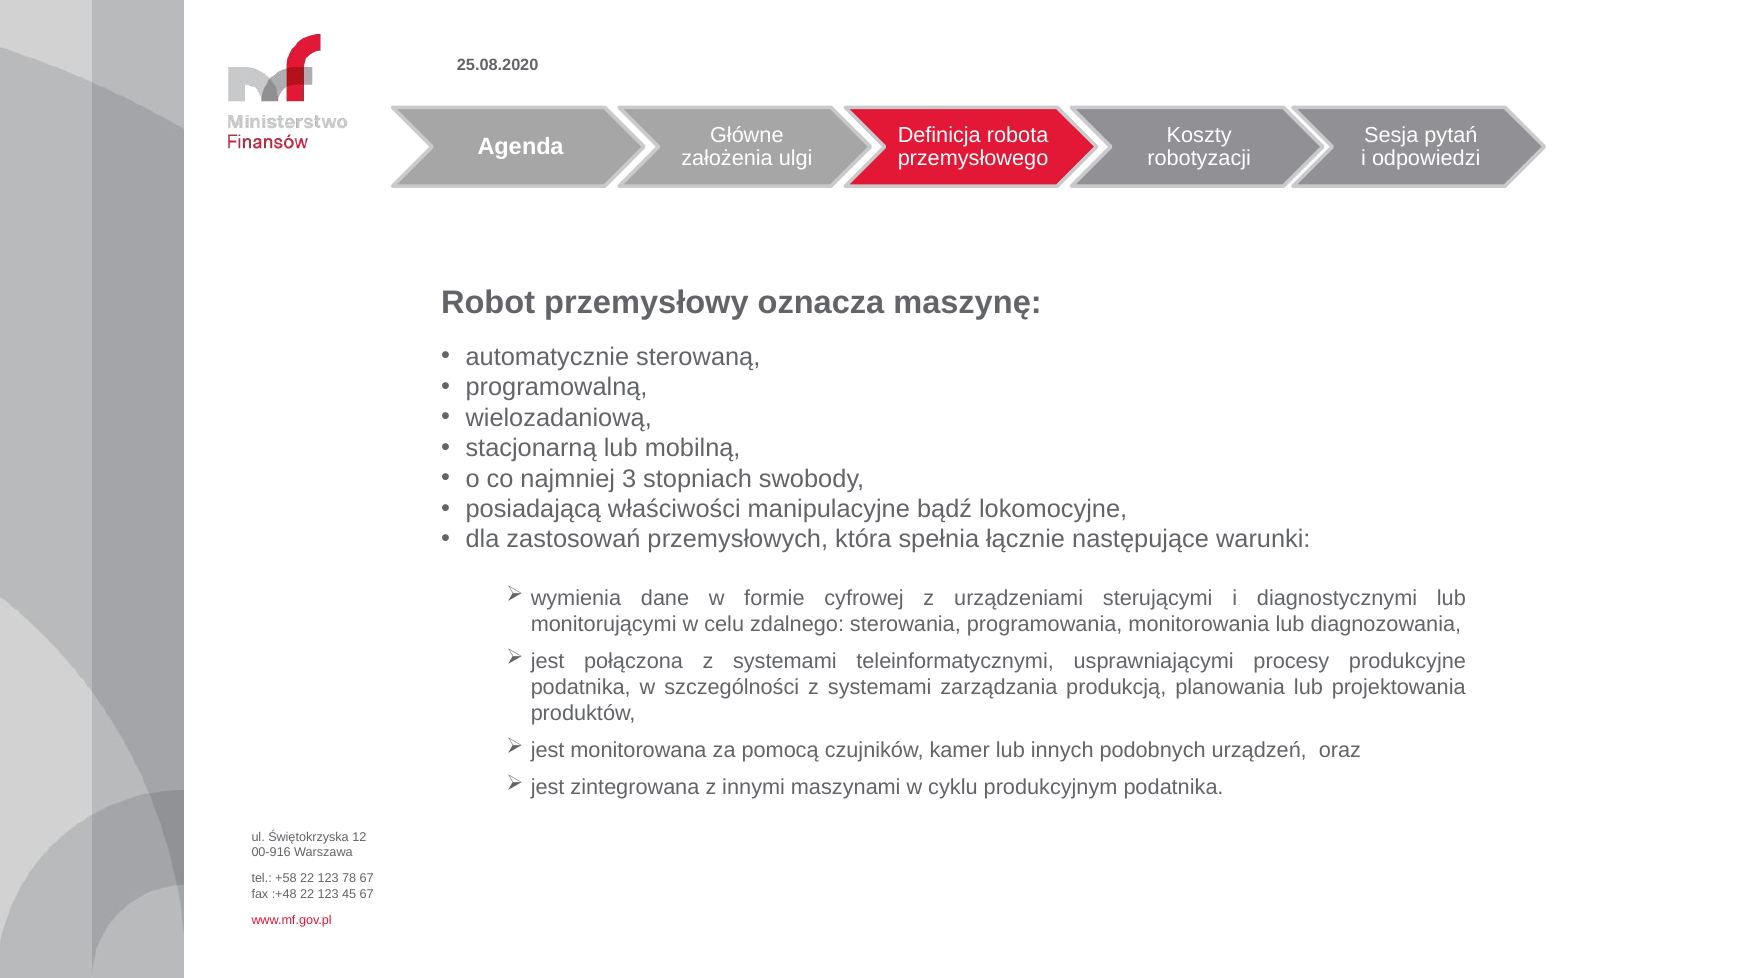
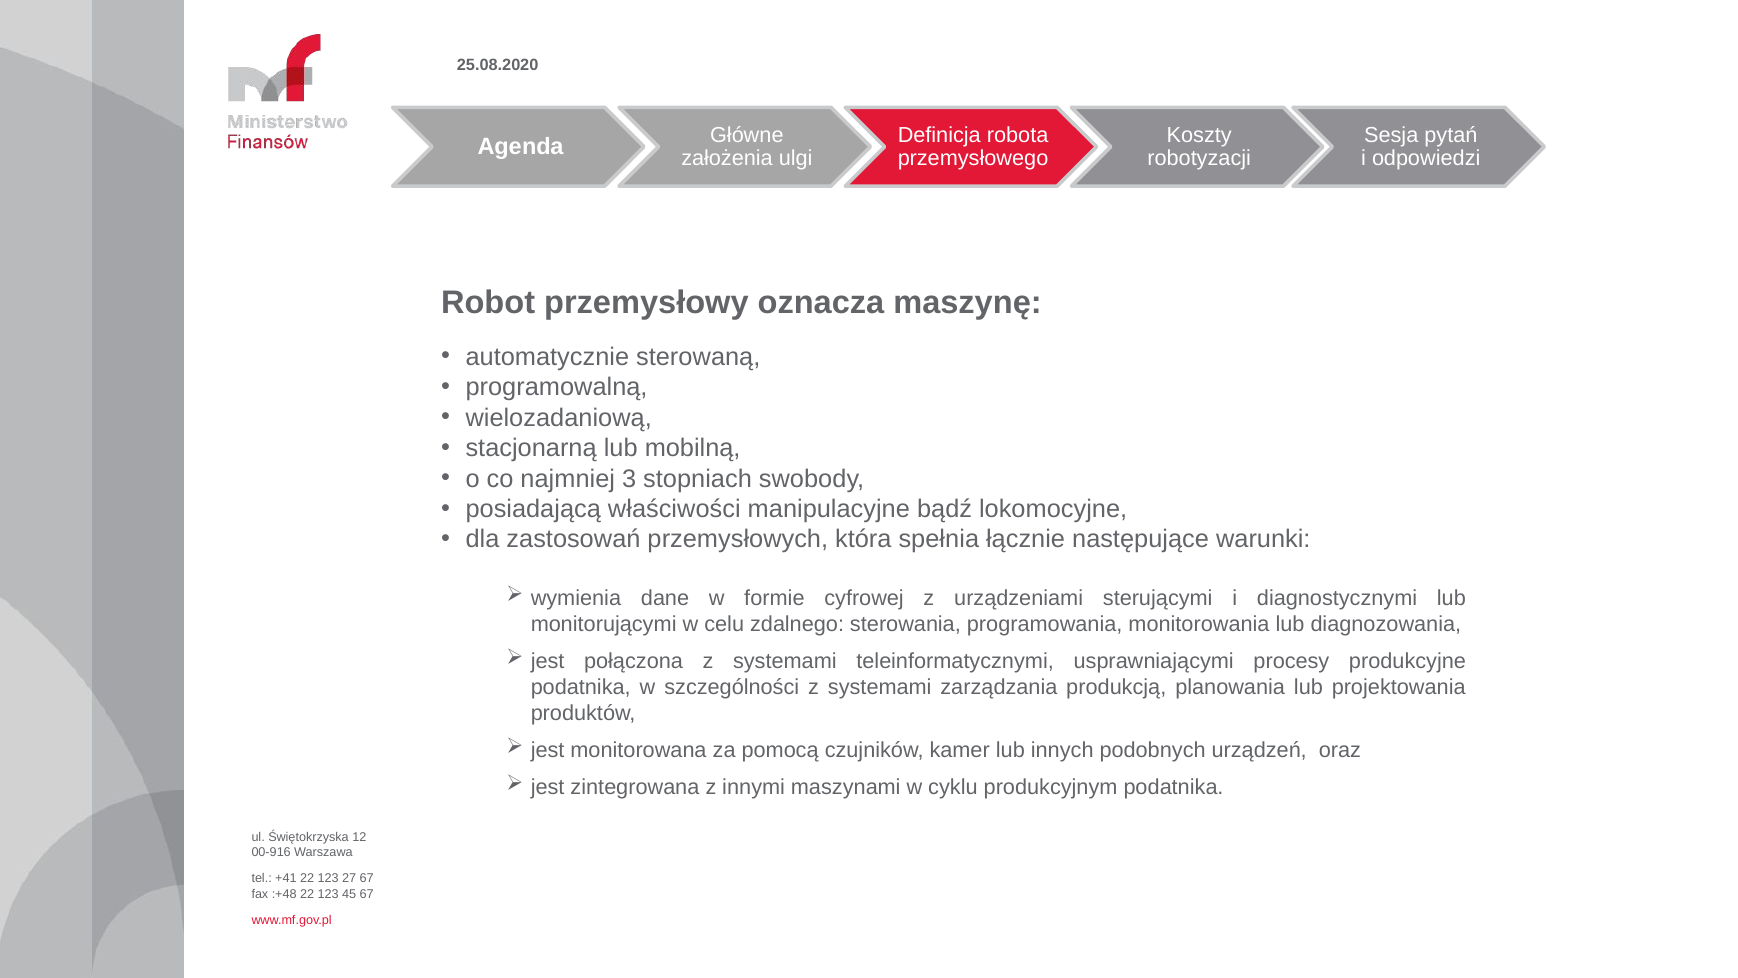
+58: +58 -> +41 (286, 878)
78: 78 -> 27 (349, 878)
